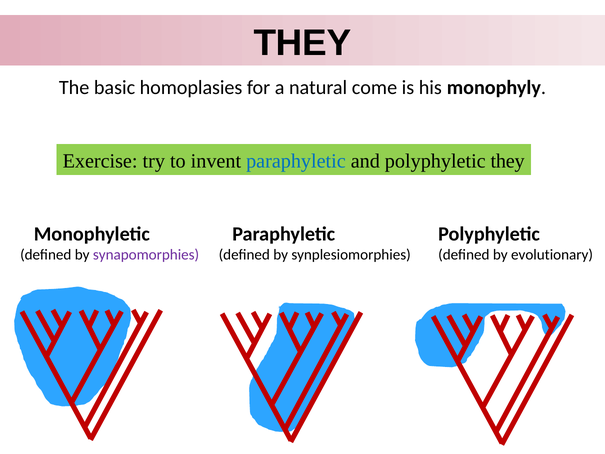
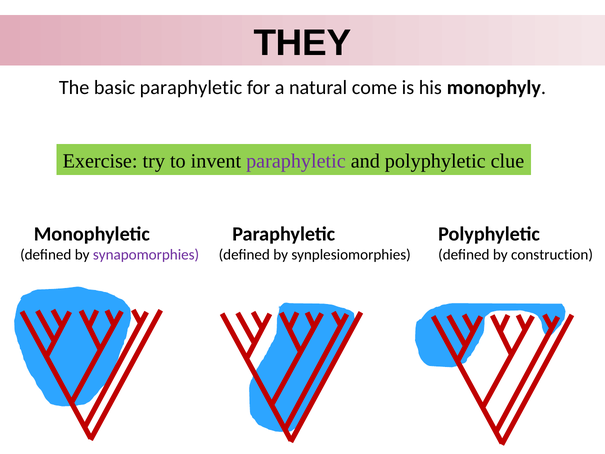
basic homoplasies: homoplasies -> paraphyletic (191, 87)
paraphyletic colour: blue -> purple (296, 161)
polyphyletic they: they -> clue (507, 161)
evolutionary: evolutionary -> construction (552, 255)
